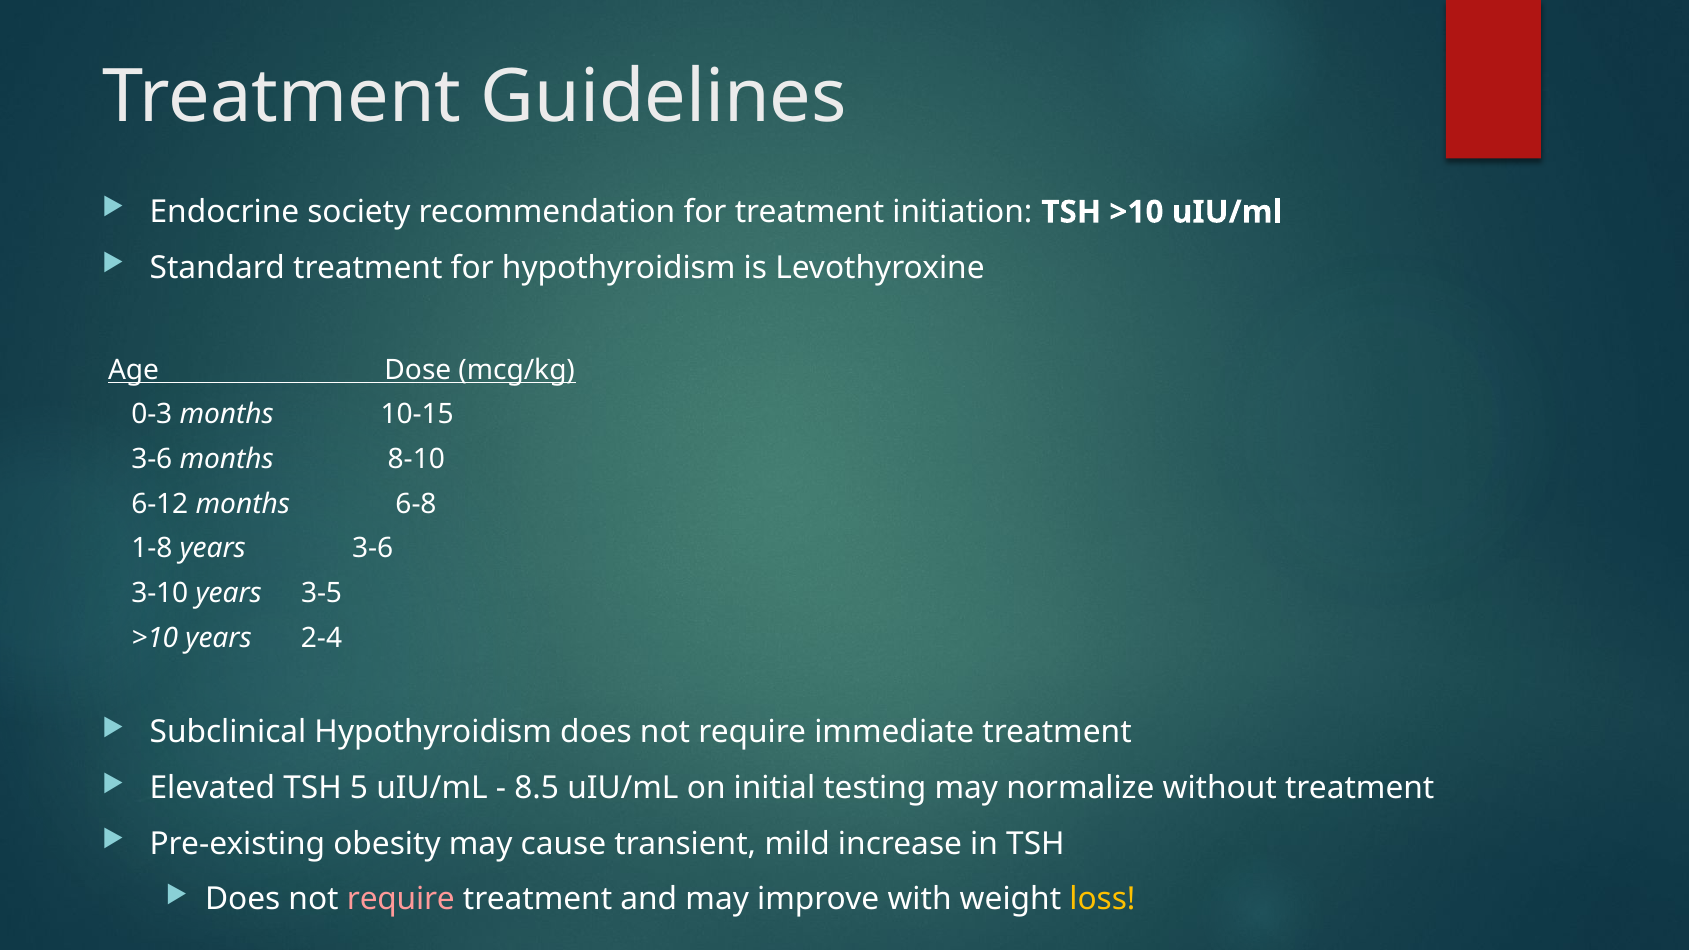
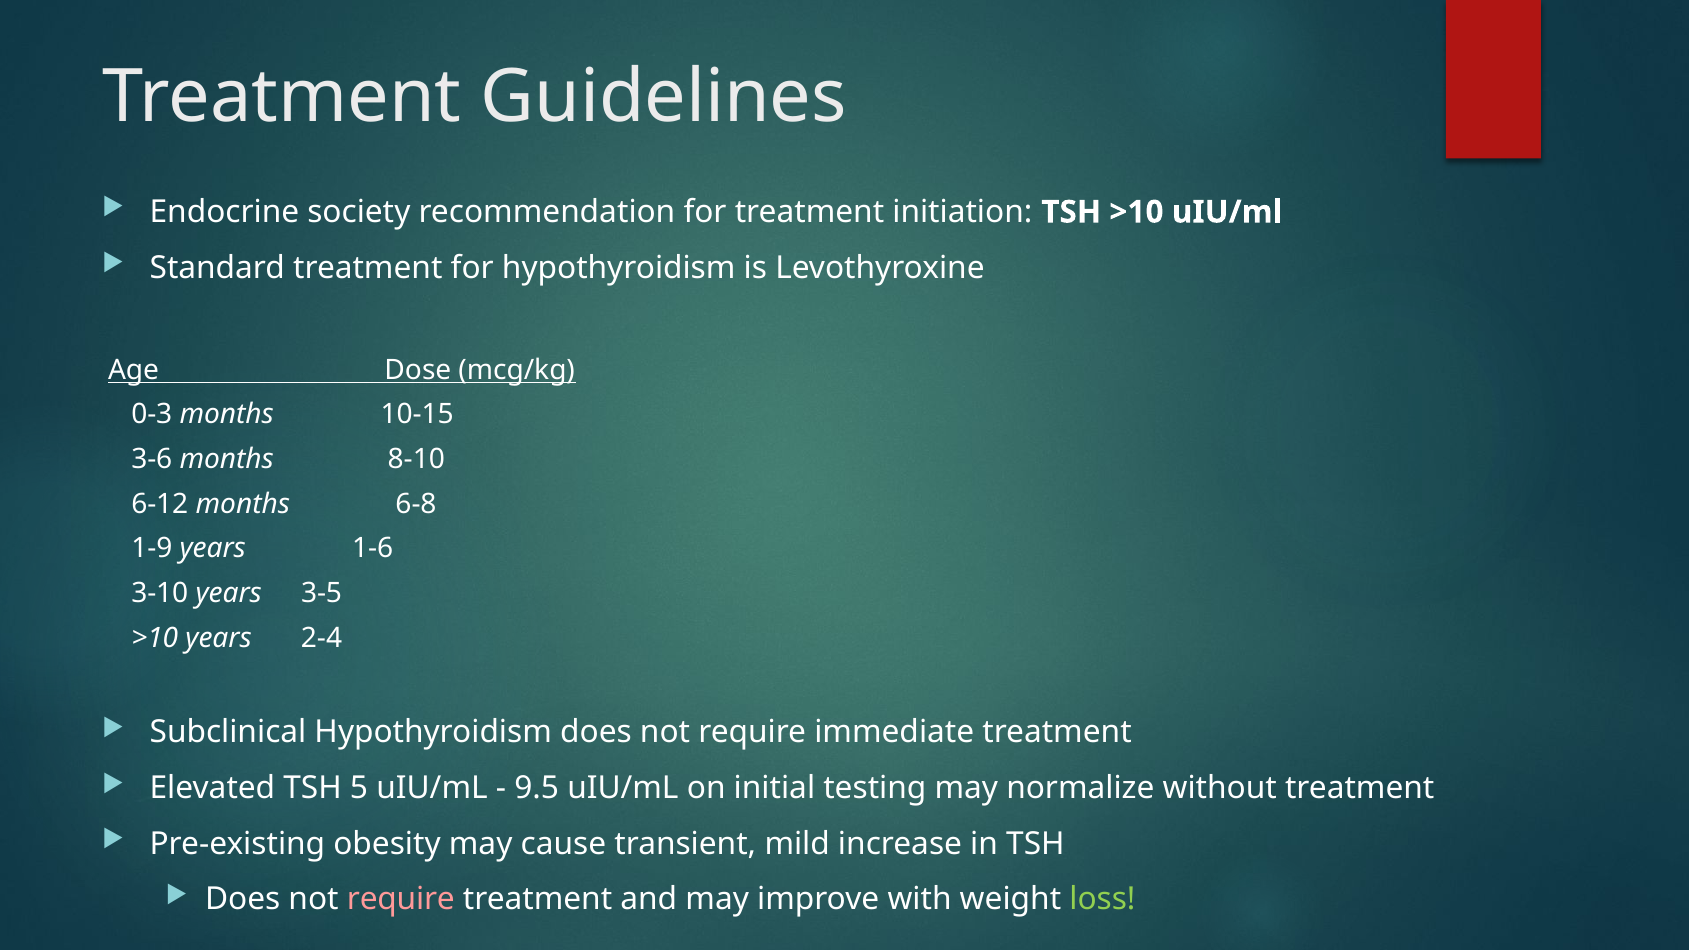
1-8: 1-8 -> 1-9 (152, 549)
years 3-6: 3-6 -> 1-6 (373, 549)
8.5: 8.5 -> 9.5 (537, 788)
loss colour: yellow -> light green (1102, 899)
